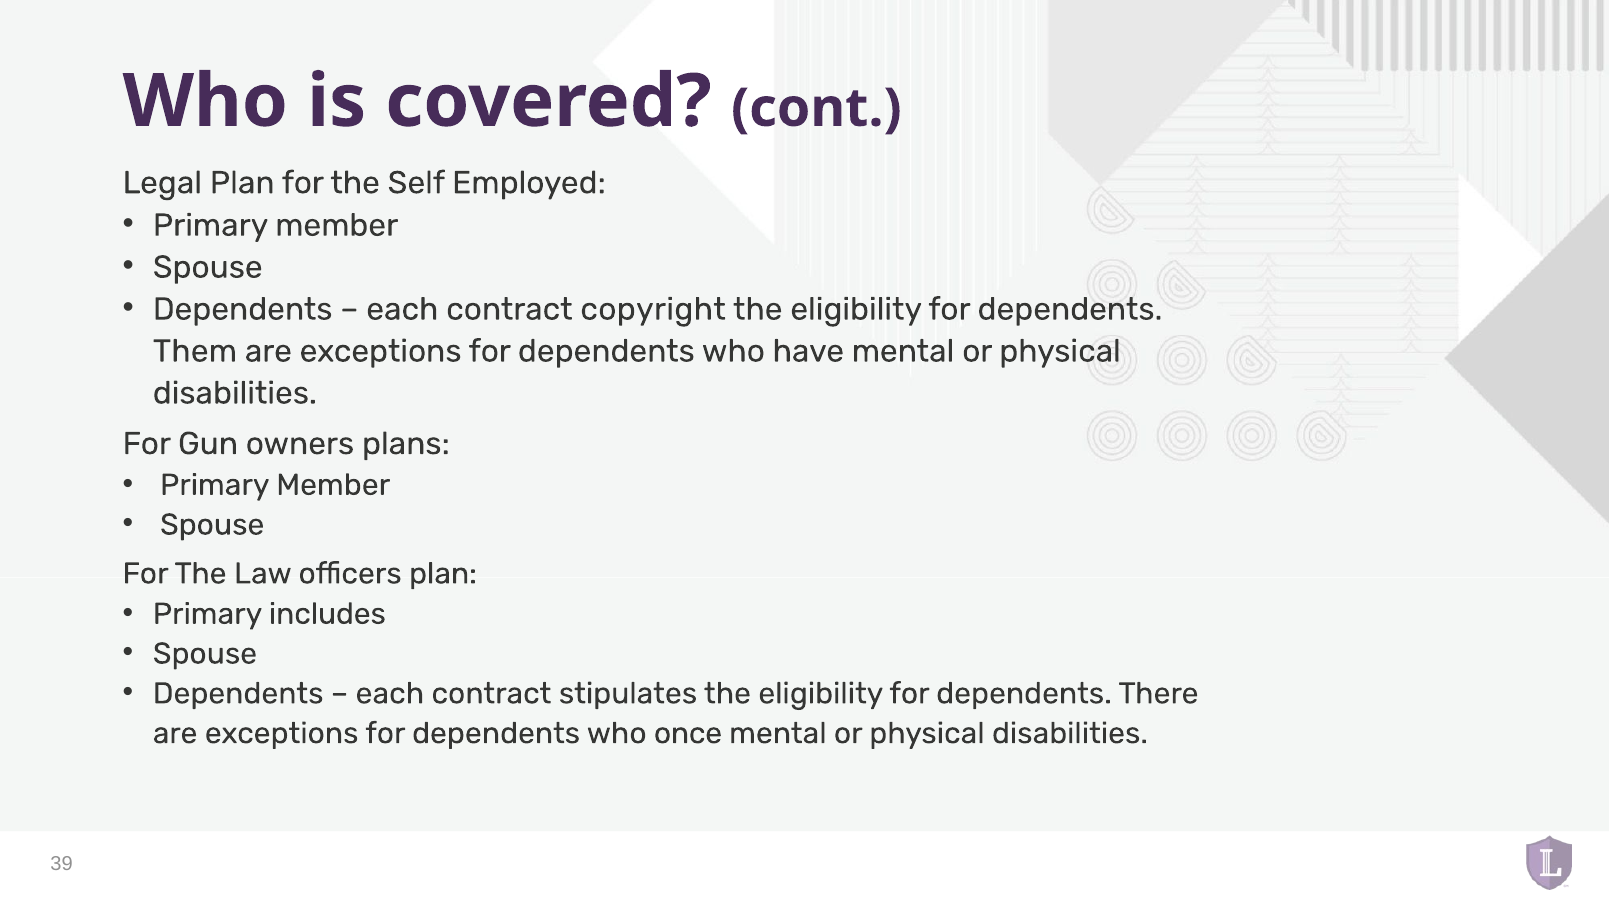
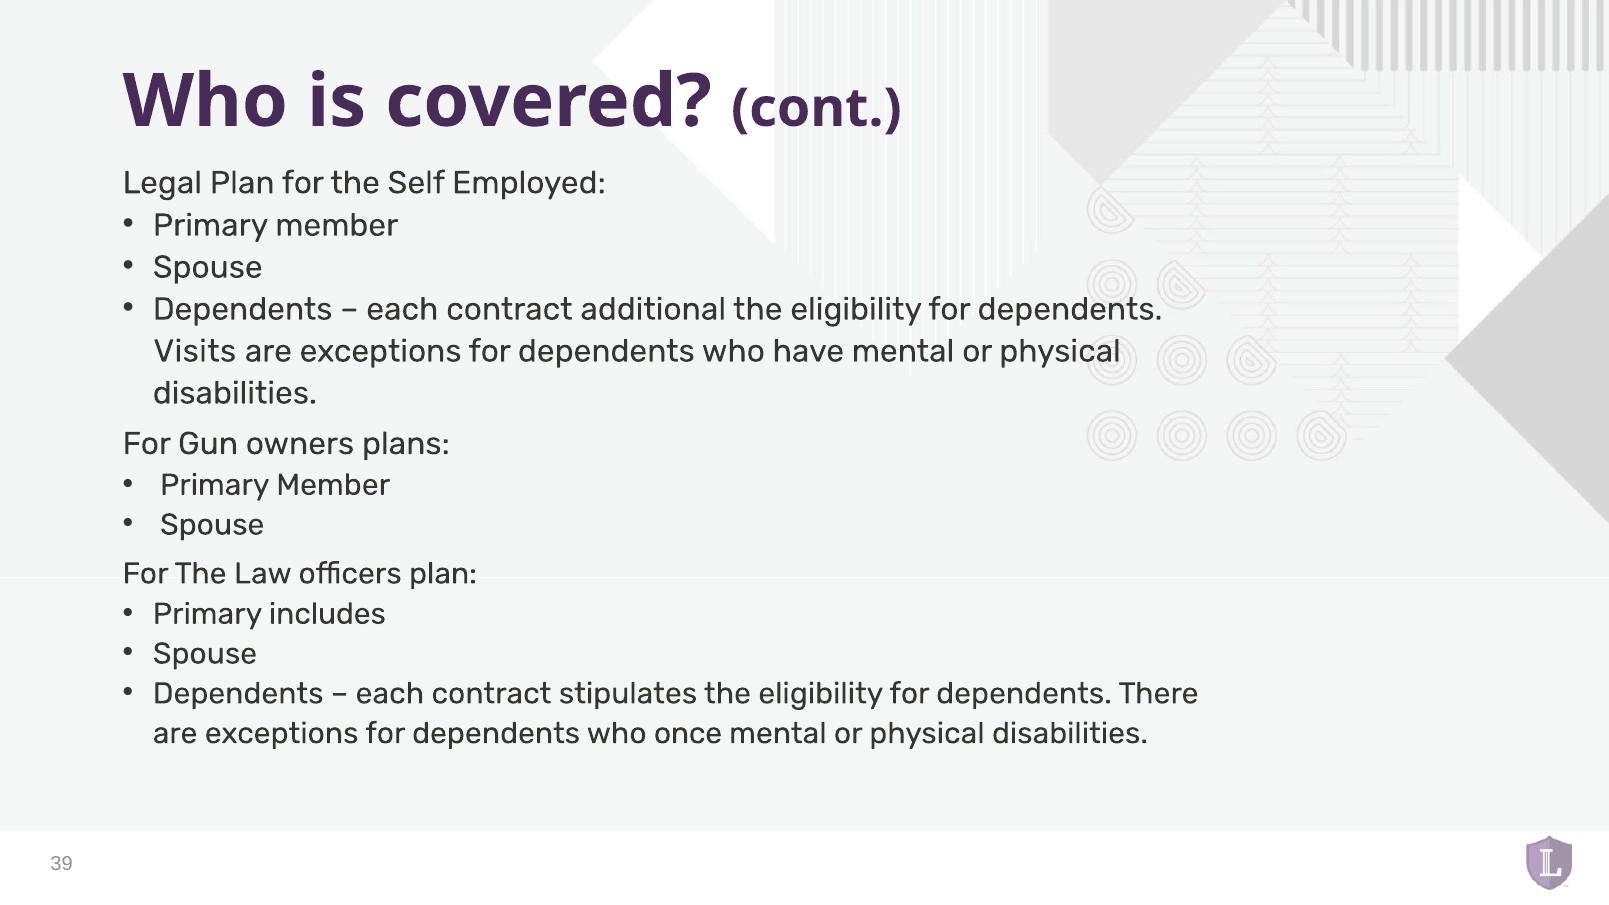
copyright: copyright -> additional (653, 309)
Them: Them -> Visits (195, 351)
